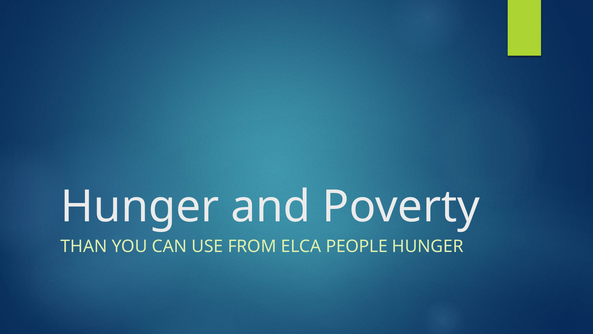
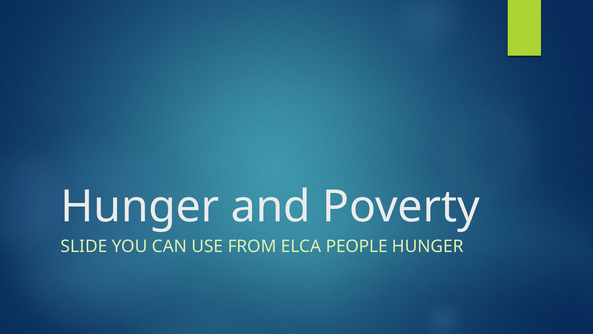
THAN: THAN -> SLIDE (84, 246)
